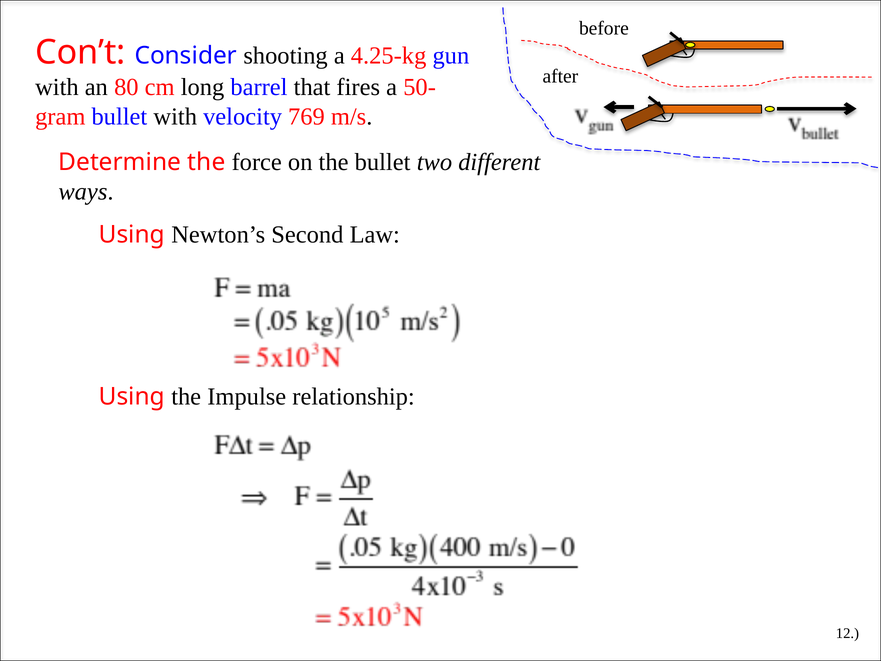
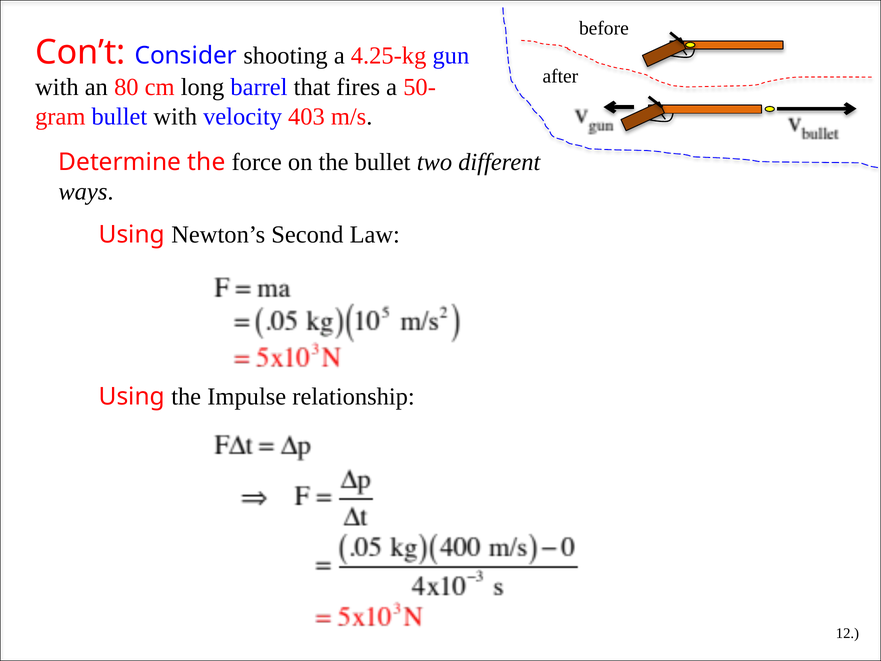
769: 769 -> 403 (306, 116)
